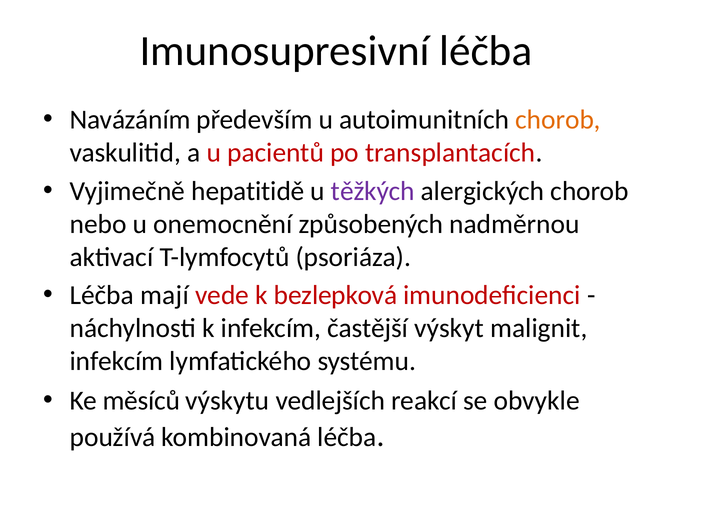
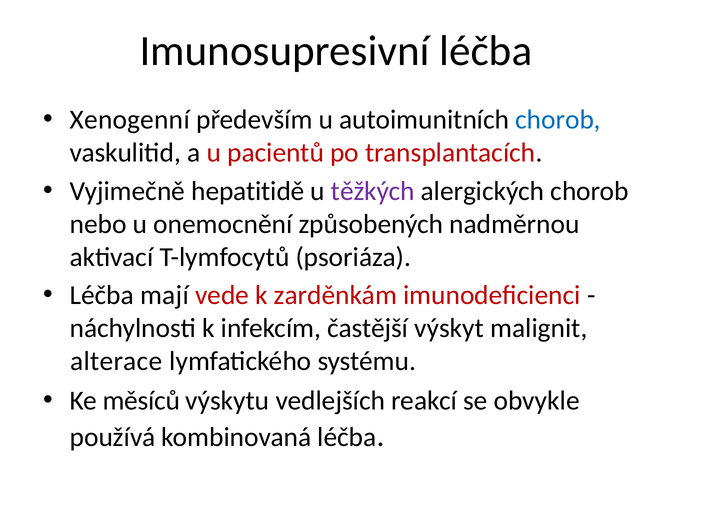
Navázáním: Navázáním -> Xenogenní (130, 120)
chorob colour: orange -> blue (558, 120)
bezlepková: bezlepková -> zarděnkám (335, 296)
infekcím: infekcím -> alterace (116, 362)
